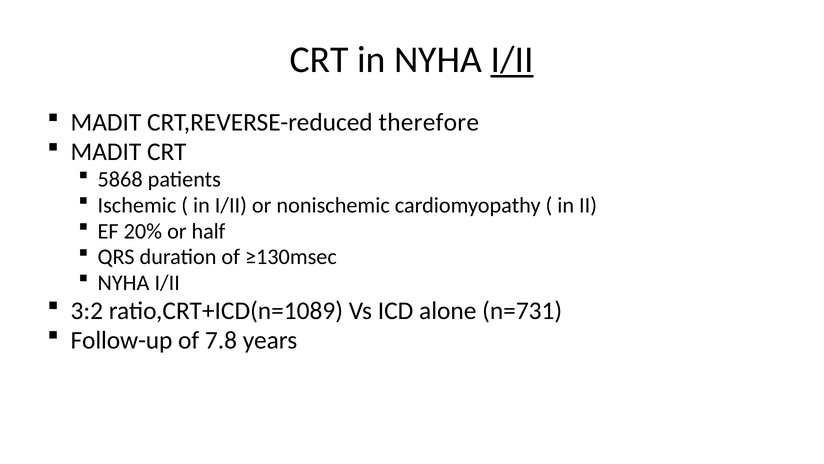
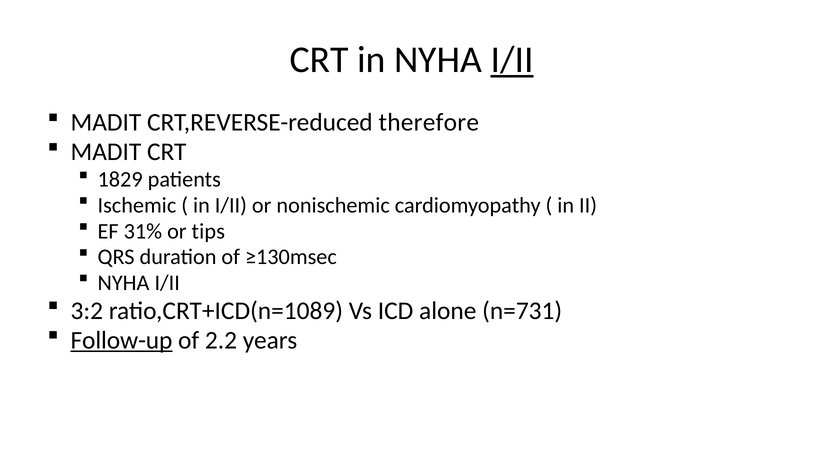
5868: 5868 -> 1829 (120, 179)
20%: 20% -> 31% (143, 231)
half: half -> tips (208, 231)
Follow-up underline: none -> present (121, 340)
7.8: 7.8 -> 2.2 (221, 340)
